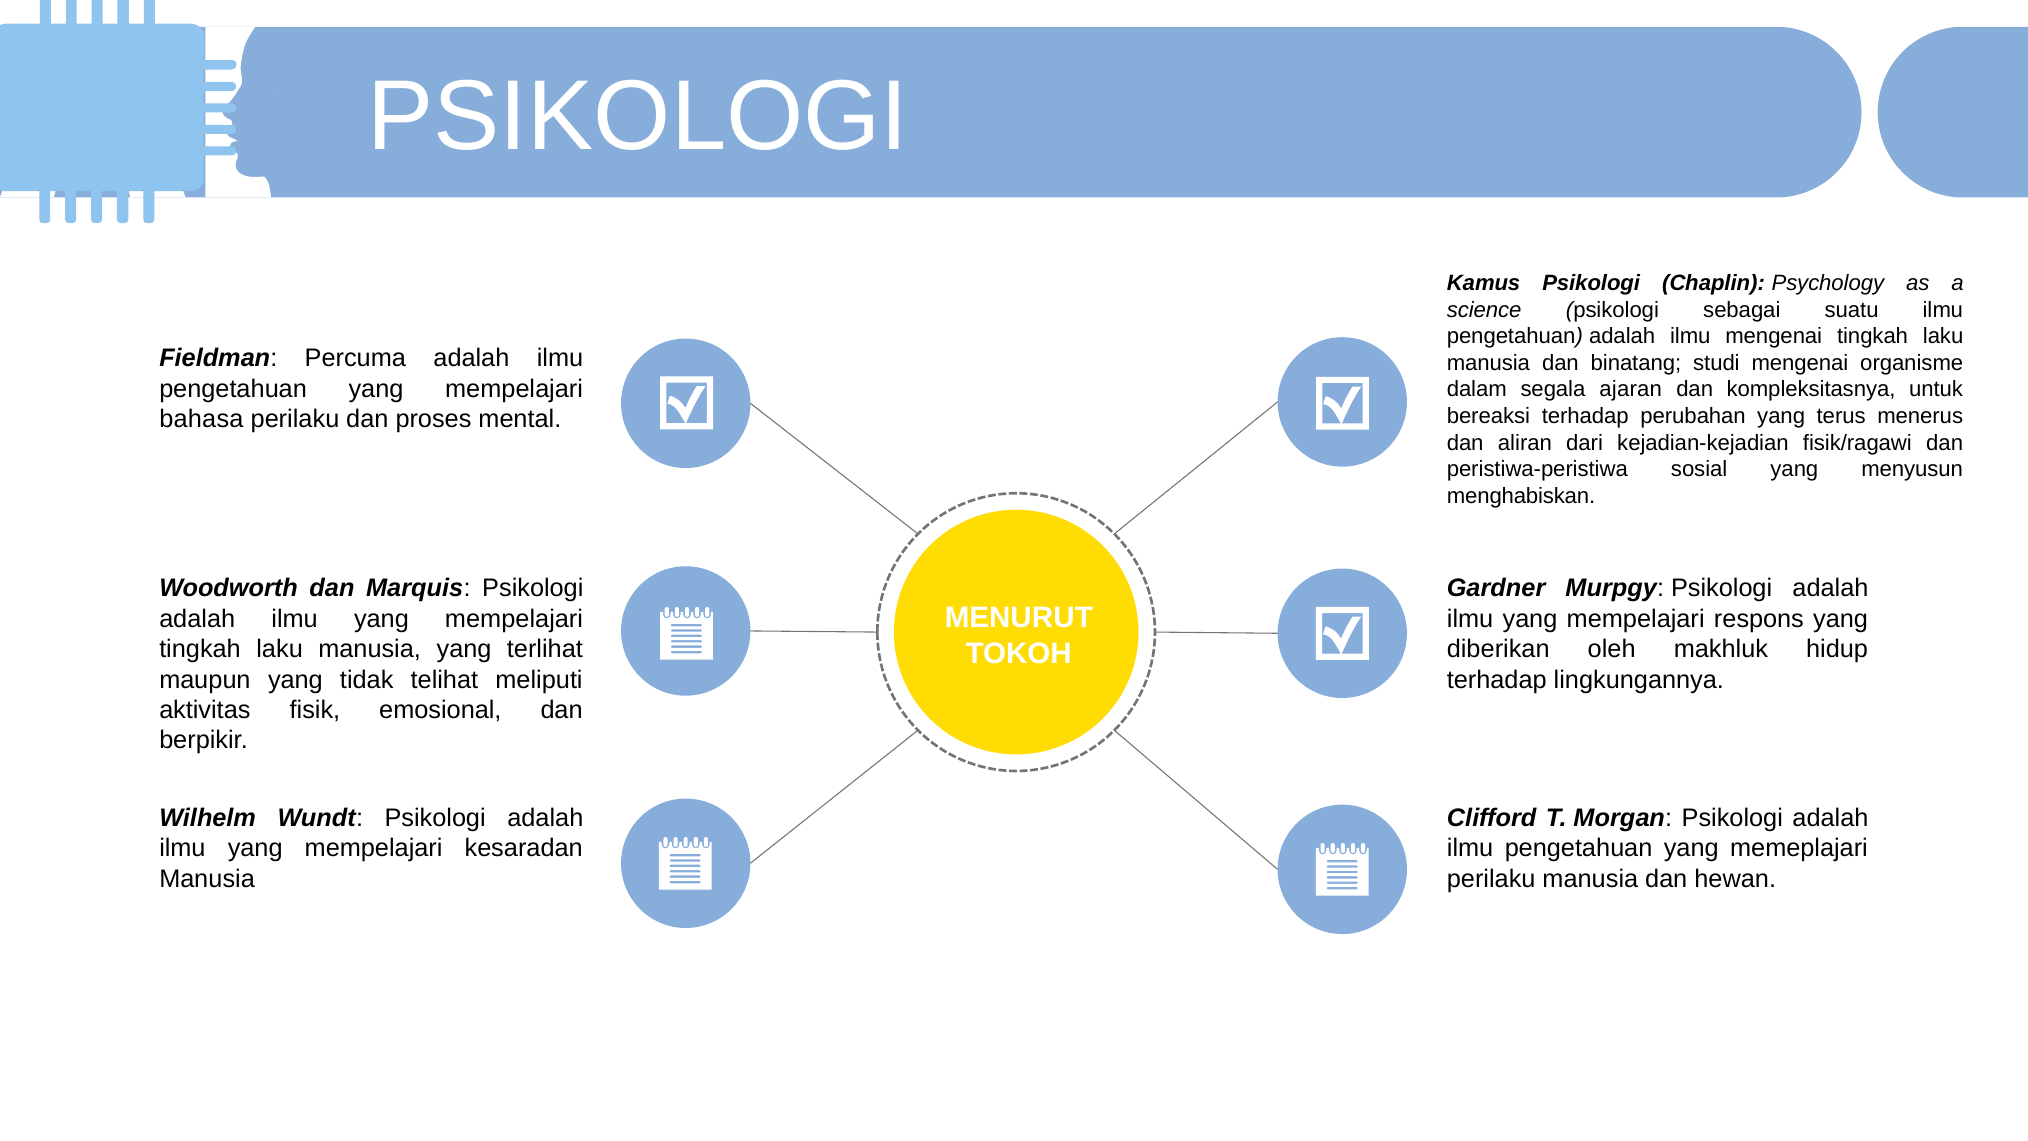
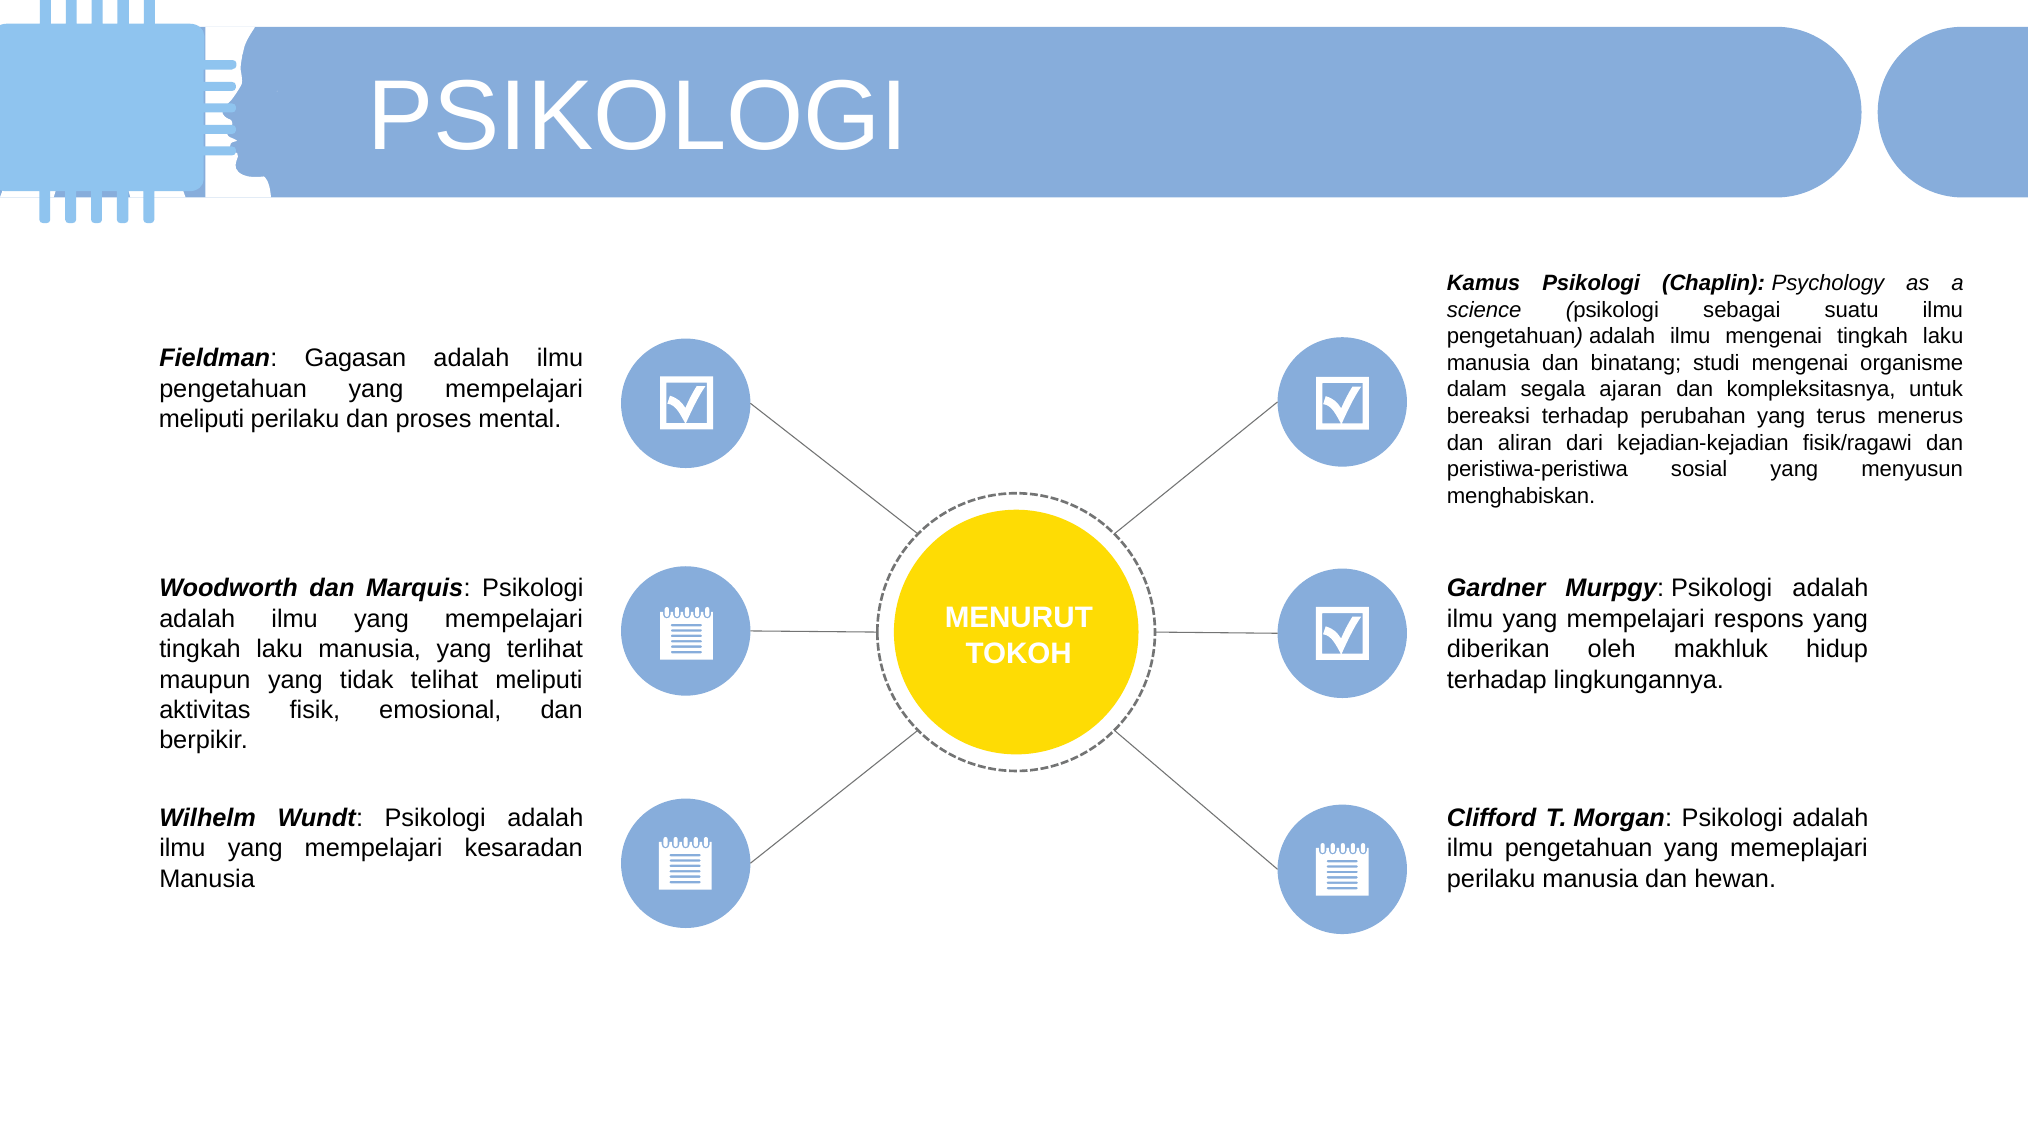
Percuma: Percuma -> Gagasan (355, 358)
bahasa: bahasa -> meliputi (202, 419)
